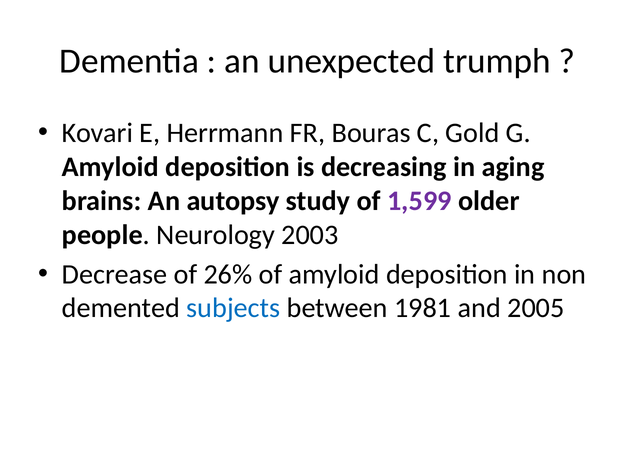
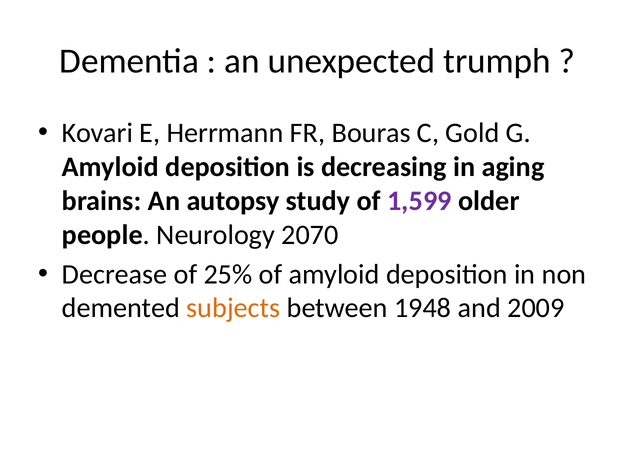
2003: 2003 -> 2070 (310, 235)
26%: 26% -> 25% (228, 274)
subjects colour: blue -> orange (233, 308)
1981: 1981 -> 1948 (423, 308)
2005: 2005 -> 2009 (536, 308)
